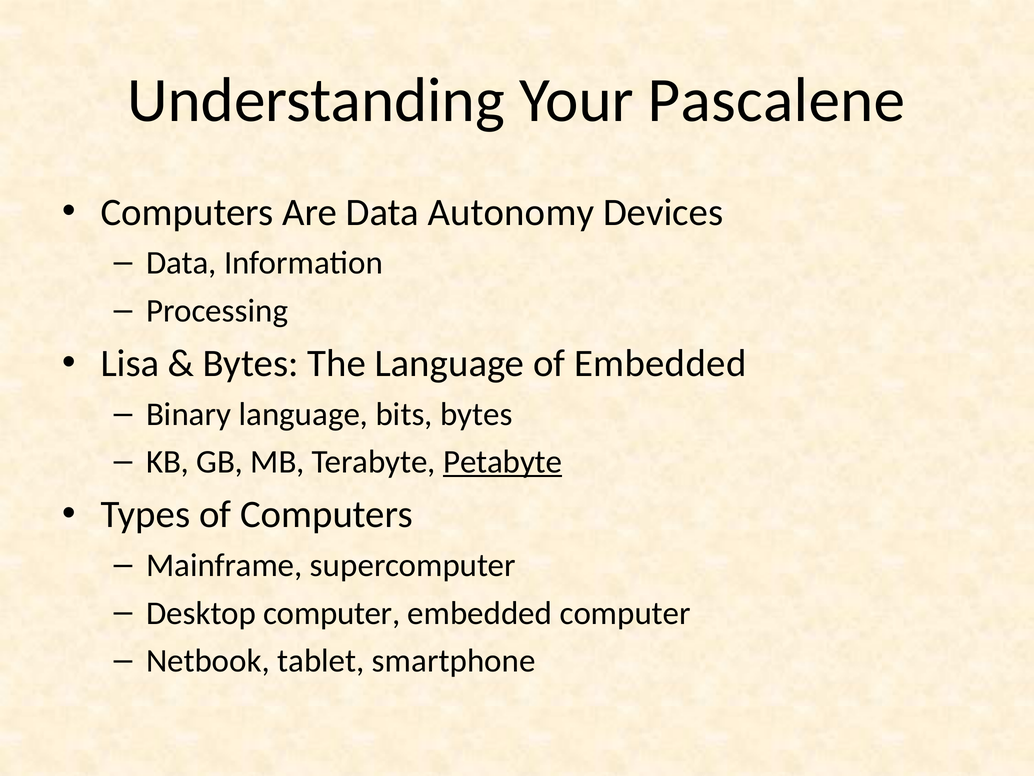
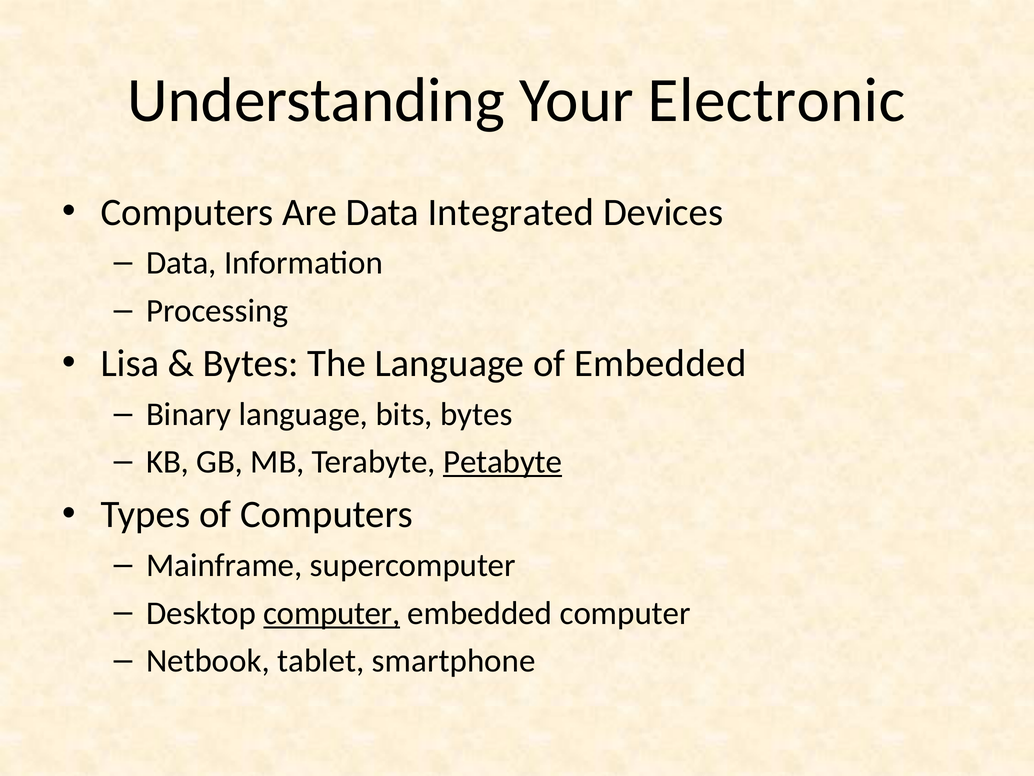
Pascalene: Pascalene -> Electronic (777, 100)
Autonomy: Autonomy -> Integrated (511, 212)
computer underline: none -> present (332, 613)
